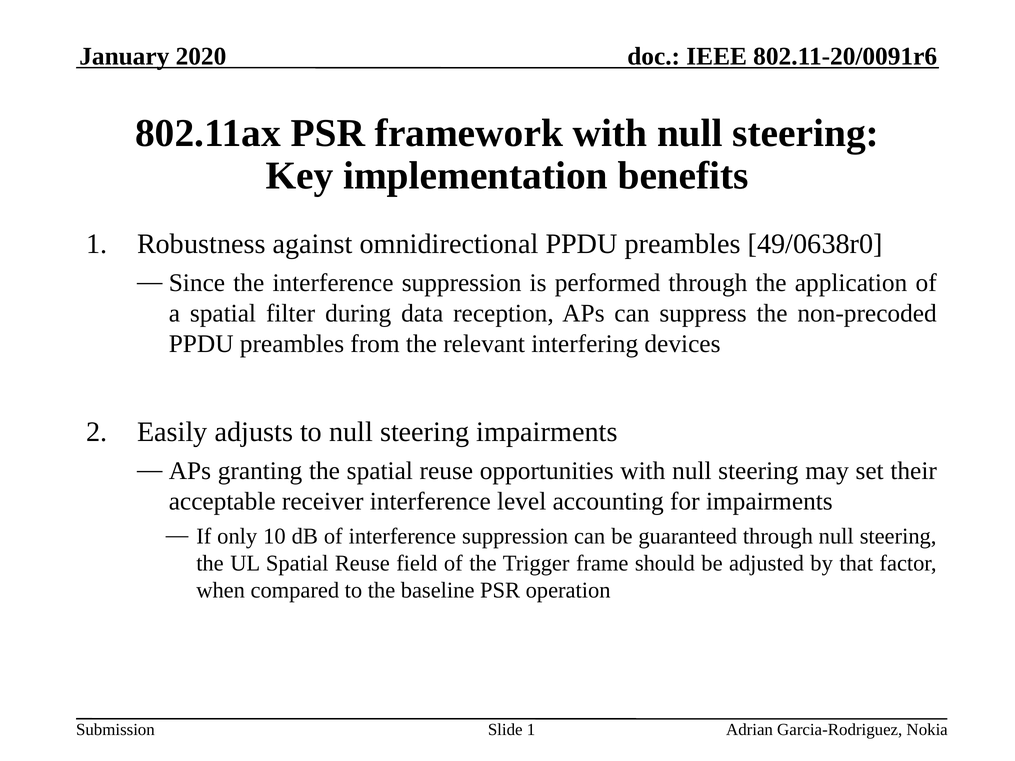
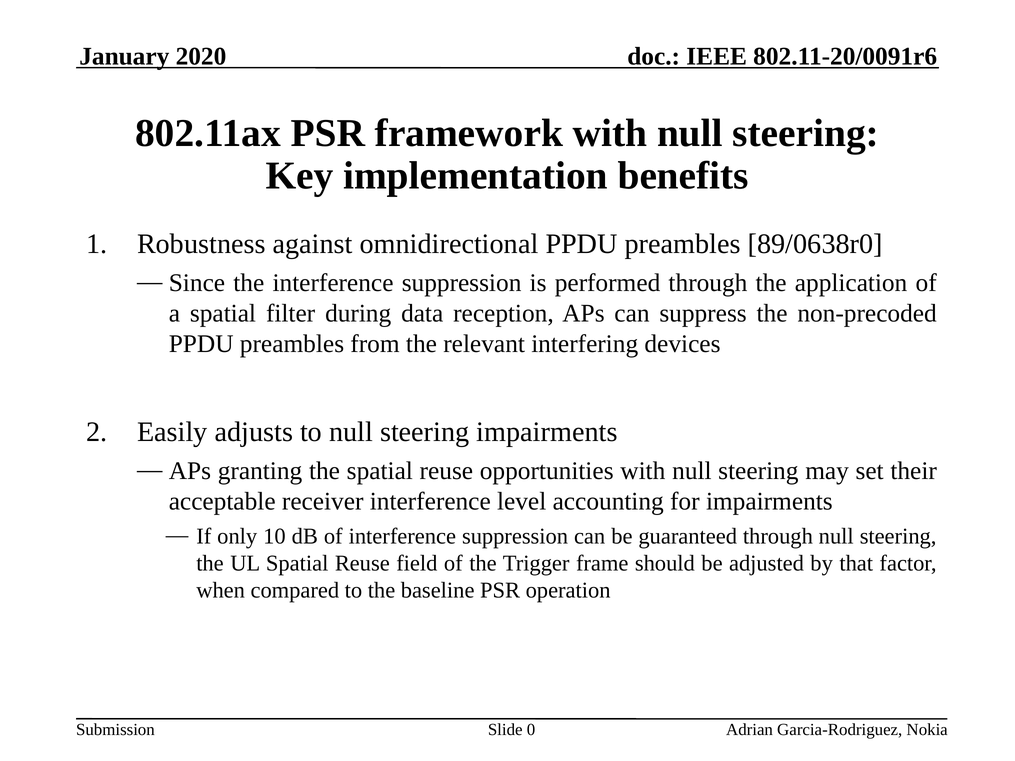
49/0638r0: 49/0638r0 -> 89/0638r0 (815, 244)
Slide 1: 1 -> 0 (531, 730)
